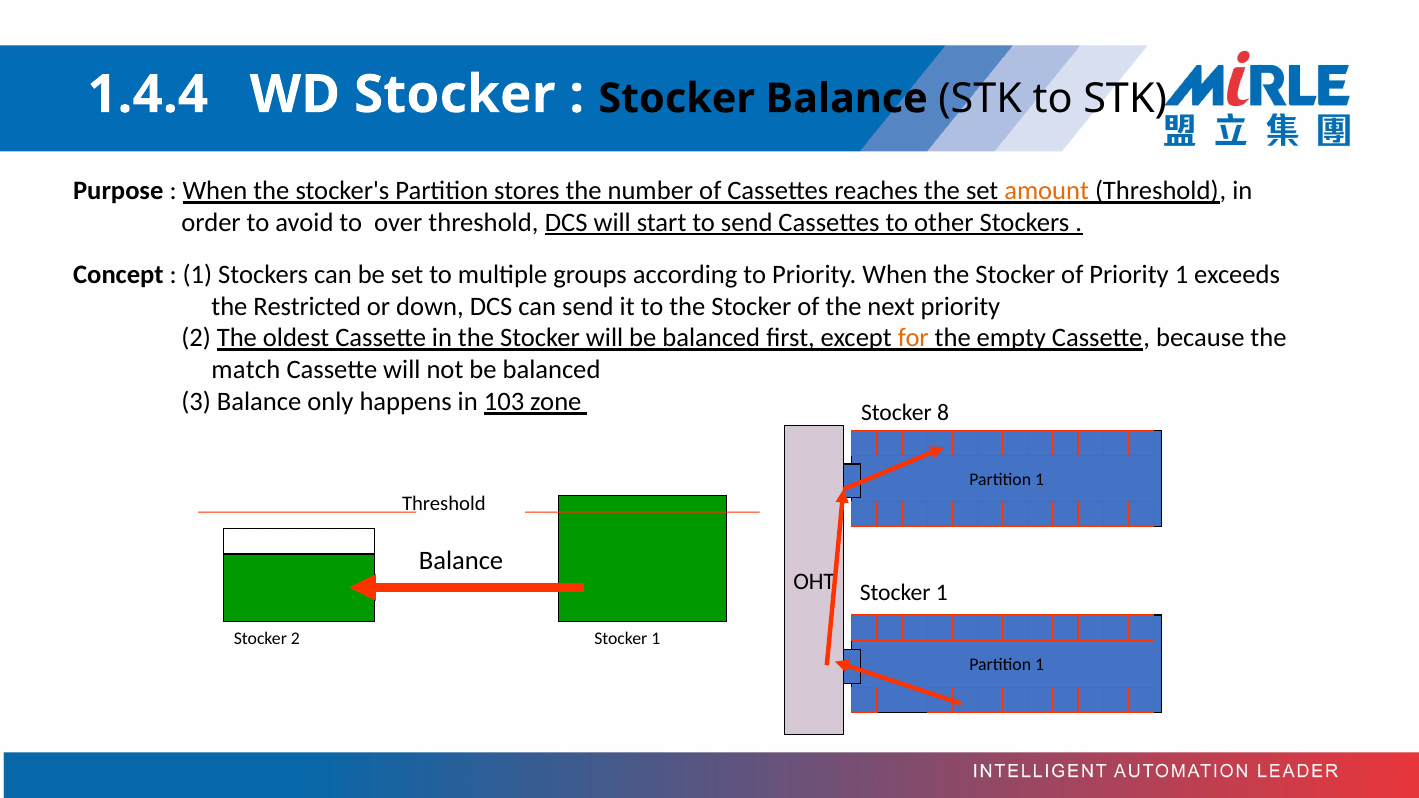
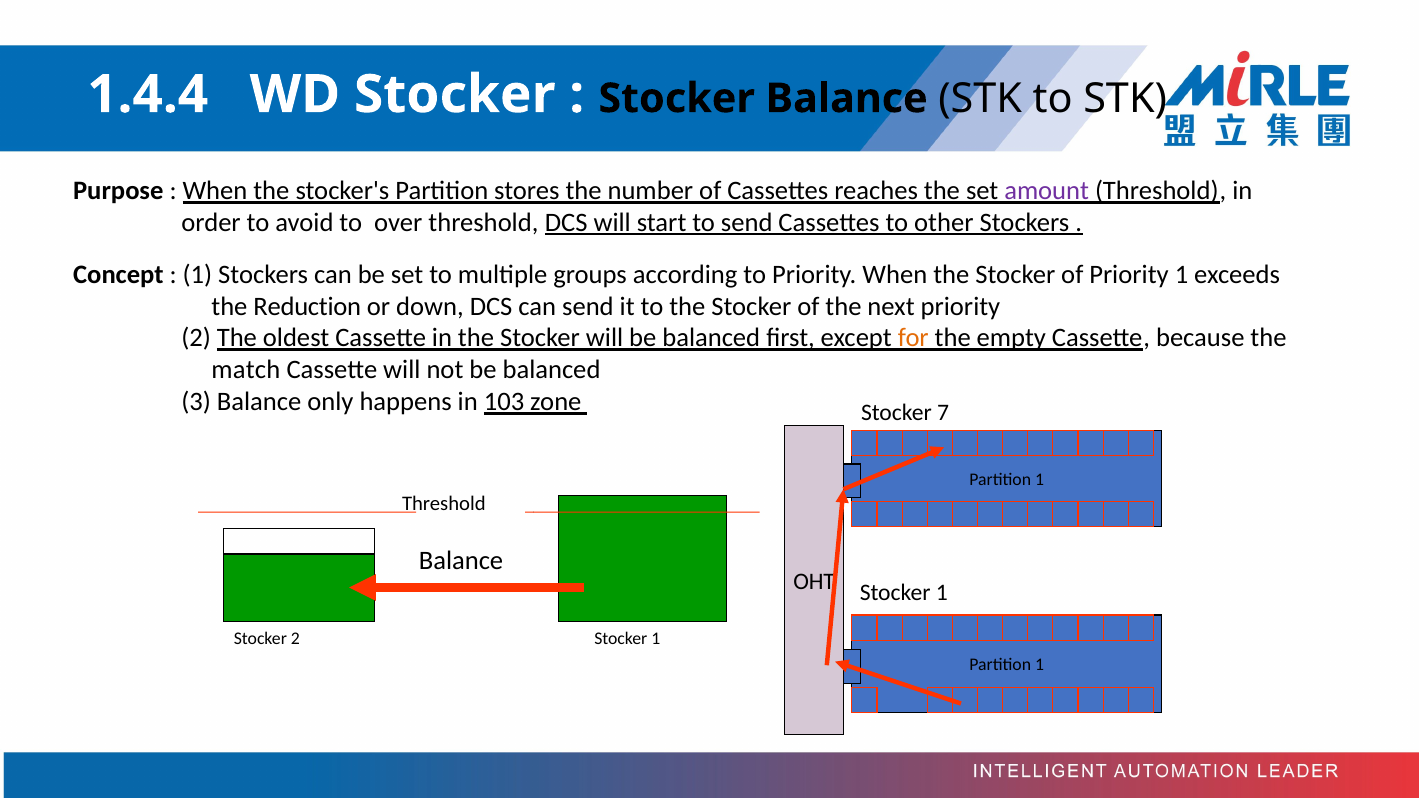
amount colour: orange -> purple (1047, 191)
Restricted: Restricted -> Reduction (307, 306)
8: 8 -> 7 (943, 413)
